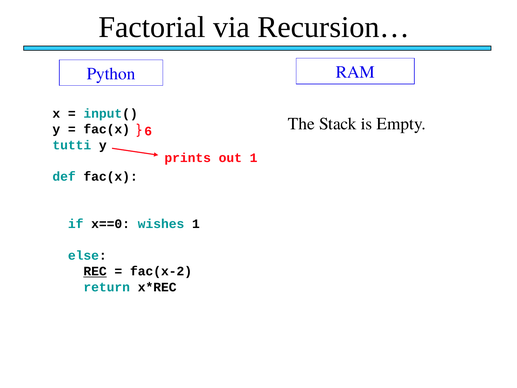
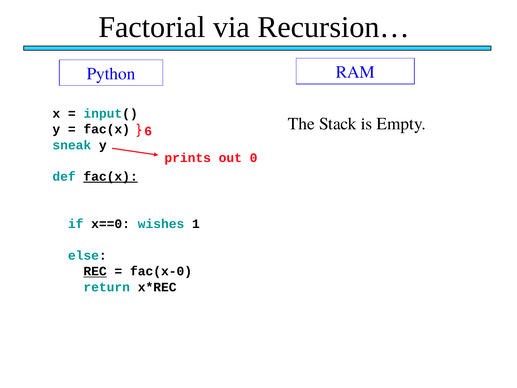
tutti: tutti -> sneak (72, 145)
out 1: 1 -> 0 (254, 158)
fac(x underline: none -> present (111, 177)
fac(x-2: fac(x-2 -> fac(x-0 (161, 271)
